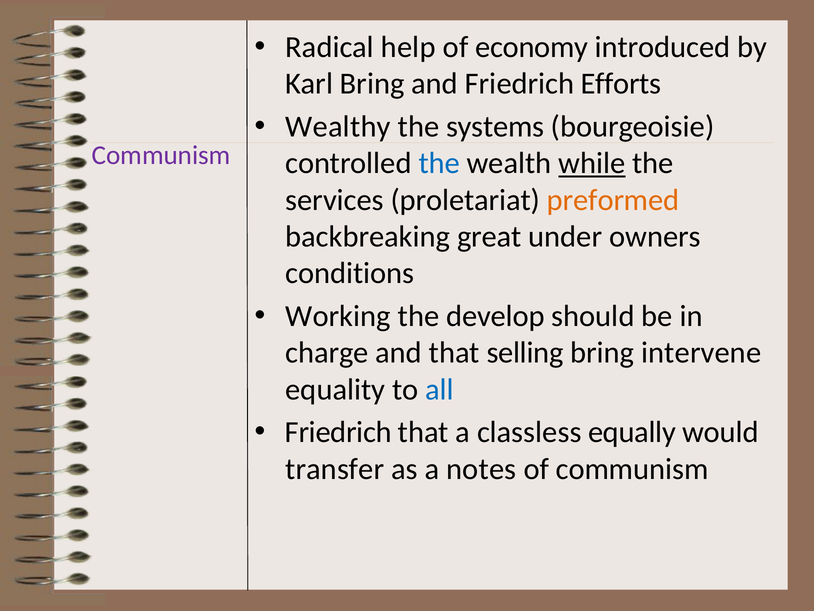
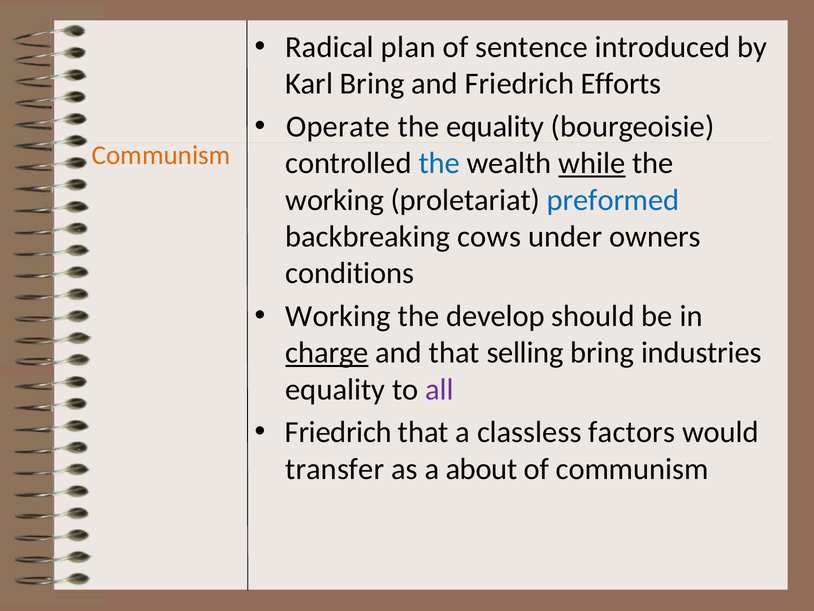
help: help -> plan (408, 47)
economy: economy -> sentence (532, 47)
Wealthy: Wealthy -> Operate (338, 126)
the systems: systems -> equality (495, 126)
Communism colour: purple -> orange (161, 155)
services: services -> working (335, 200)
preformed colour: orange -> blue (613, 200)
great: great -> cows (489, 236)
charge underline: none -> present (327, 353)
intervene: intervene -> industries (701, 353)
all colour: blue -> purple (439, 389)
equally: equally -> factors (632, 432)
notes: notes -> about (482, 469)
